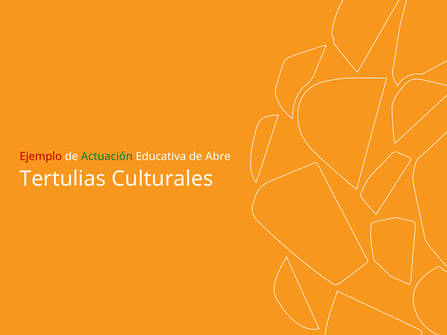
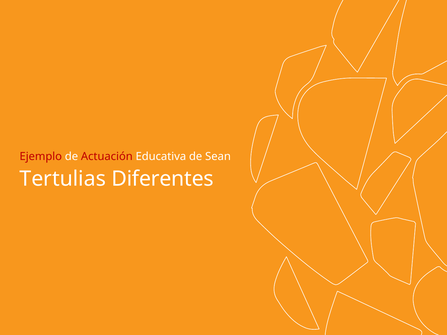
Actuación colour: green -> red (107, 157)
Abre: Abre -> Sean (218, 157)
Culturales: Culturales -> Diferentes (163, 179)
